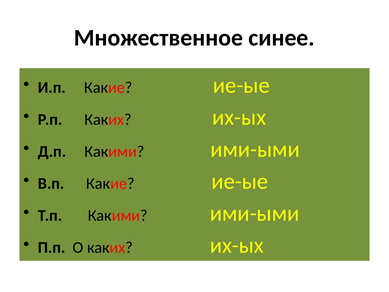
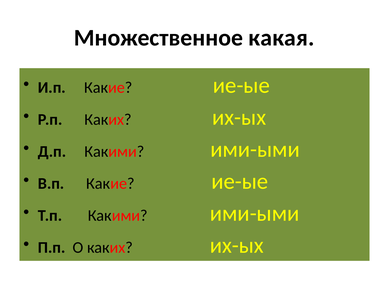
синее: синее -> какая (281, 38)
